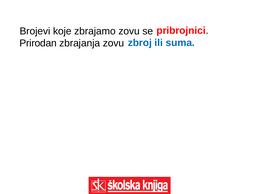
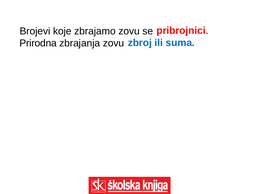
Prirodan: Prirodan -> Prirodna (38, 43)
